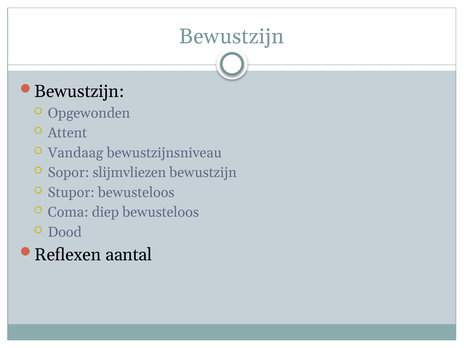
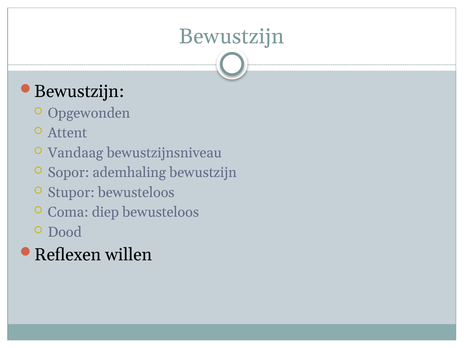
slijmvliezen: slijmvliezen -> ademhaling (129, 173)
aantal: aantal -> willen (129, 255)
